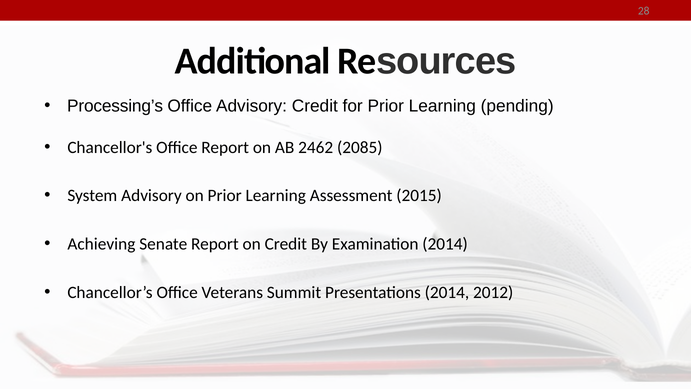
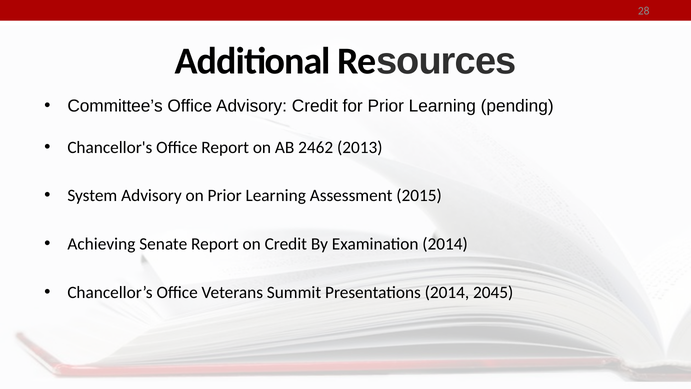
Processing’s: Processing’s -> Committee’s (115, 106)
2085: 2085 -> 2013 (360, 147)
2012: 2012 -> 2045 (493, 292)
